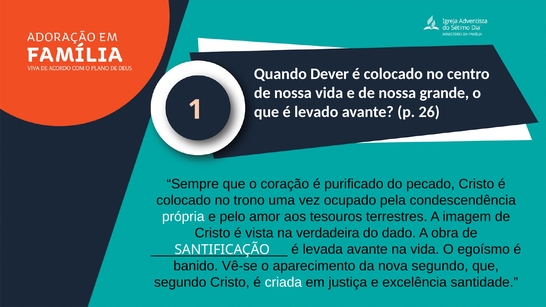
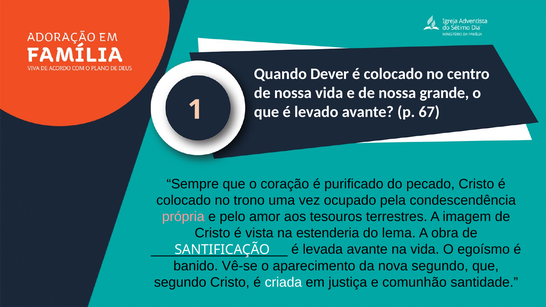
26: 26 -> 67 (429, 112)
própria colour: white -> pink (183, 217)
verdadeira: verdadeira -> estenderia (328, 233)
dado: dado -> lema (399, 233)
excelência: excelência -> comunhão (415, 282)
